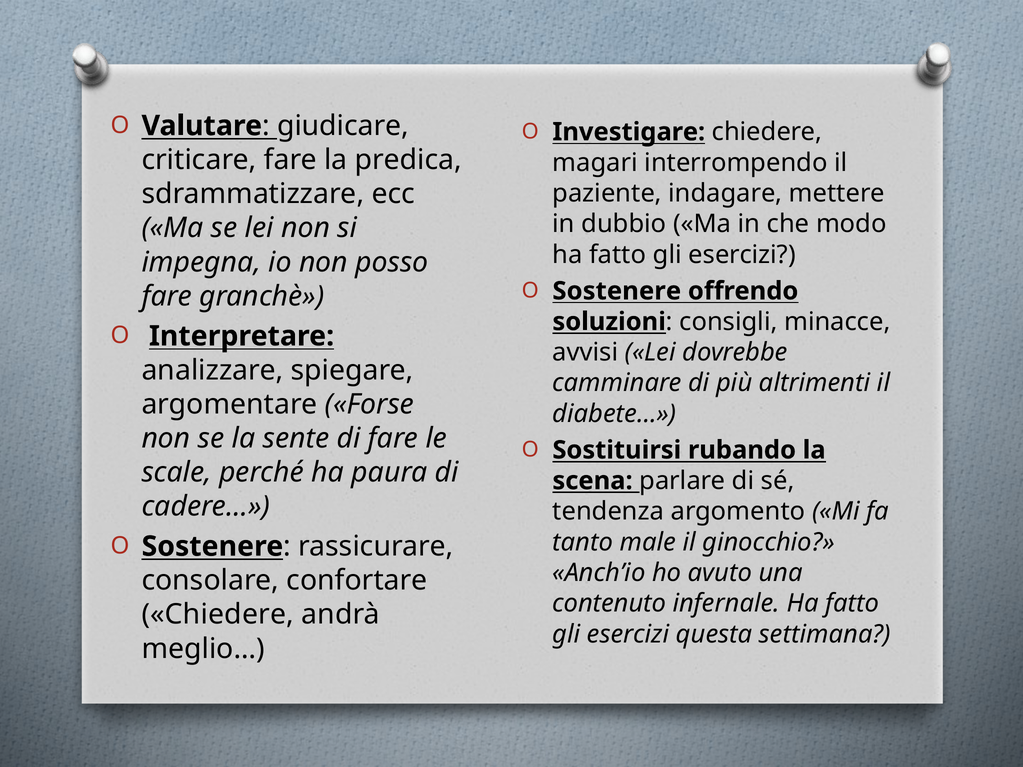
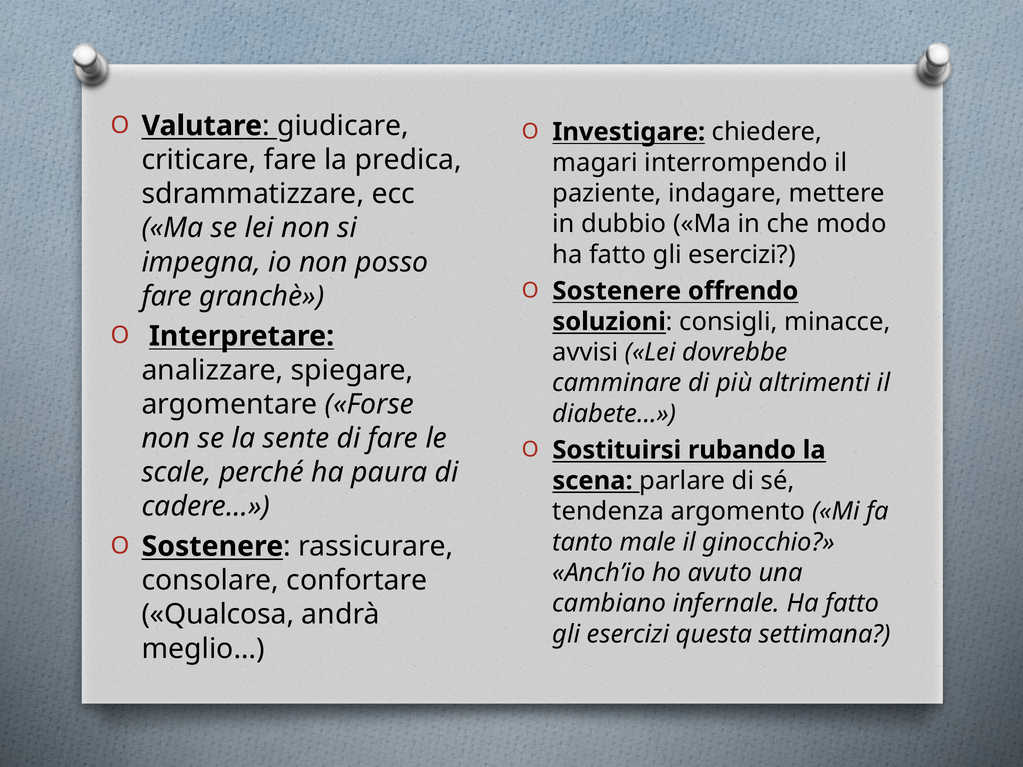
contenuto: contenuto -> cambiano (609, 604)
Chiedere: Chiedere -> Qualcosa (218, 615)
